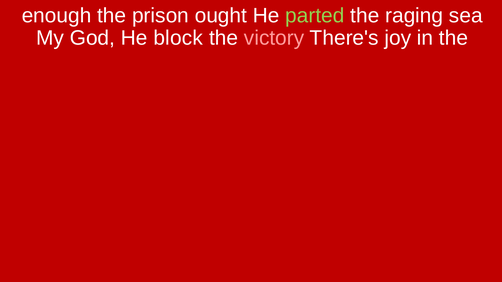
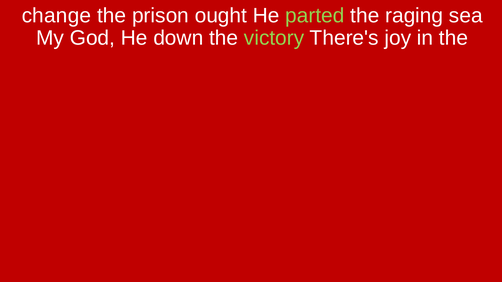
enough: enough -> change (56, 16)
block: block -> down (178, 38)
victory colour: pink -> light green (274, 38)
